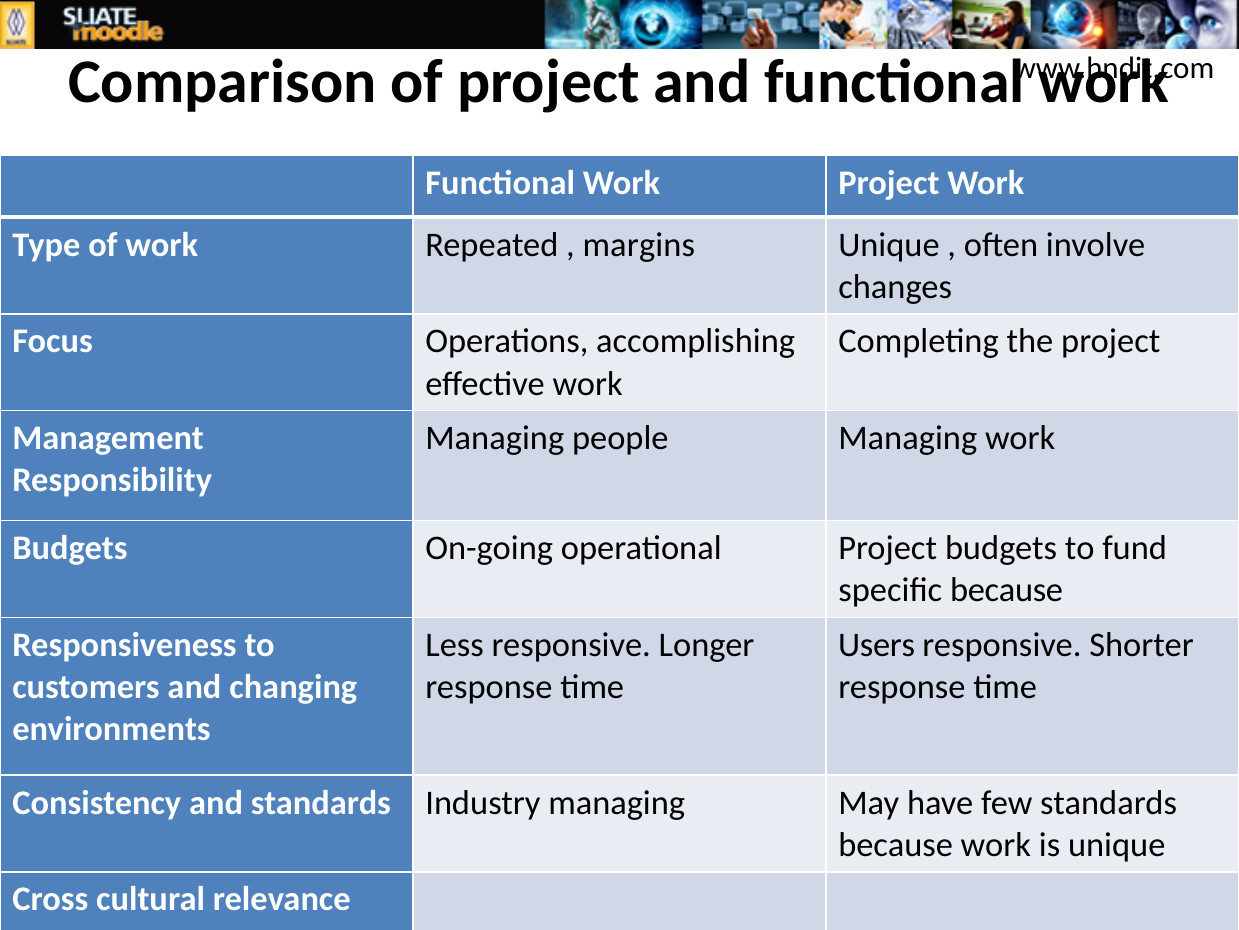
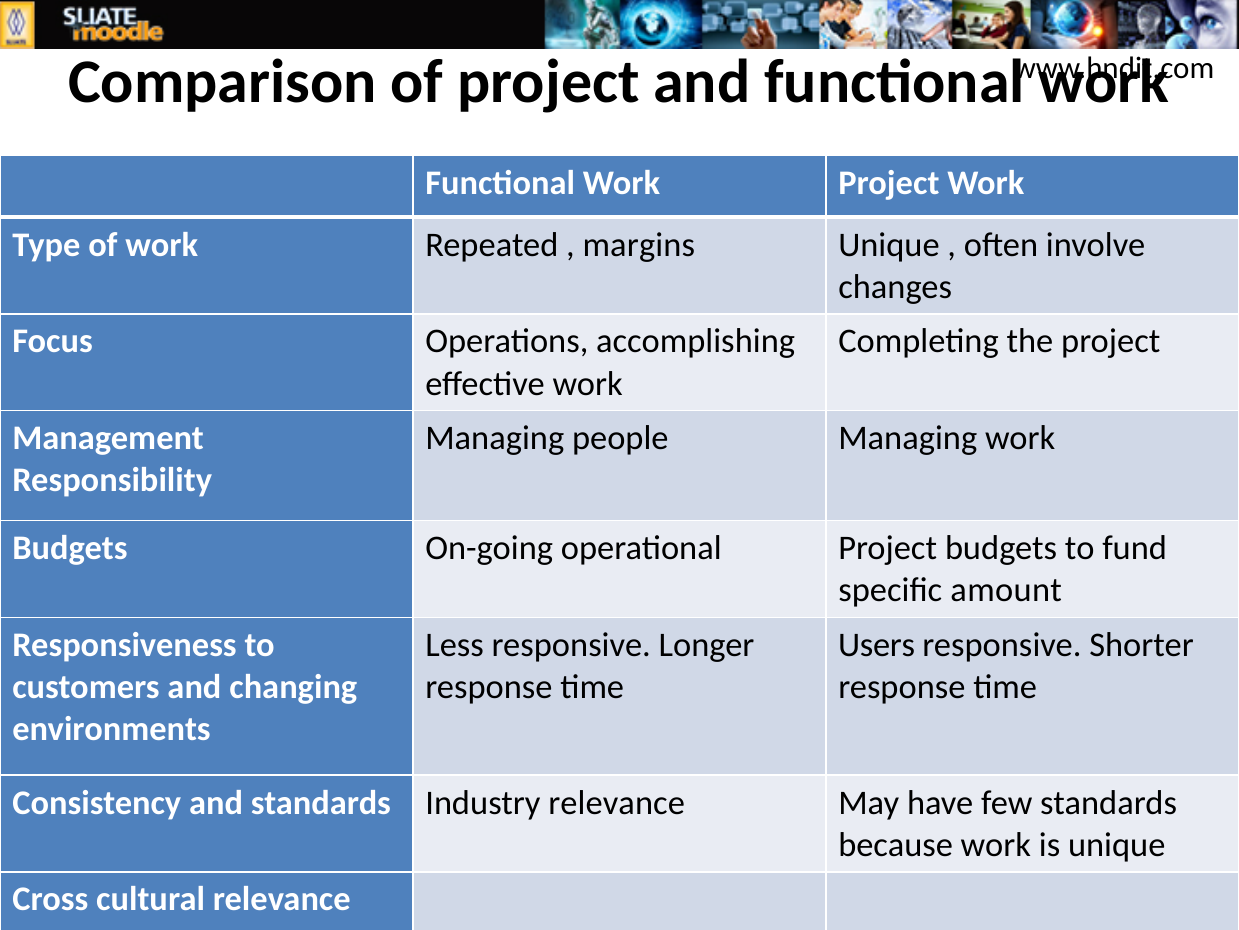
specific because: because -> amount (1006, 590)
Industry managing: managing -> relevance (617, 802)
